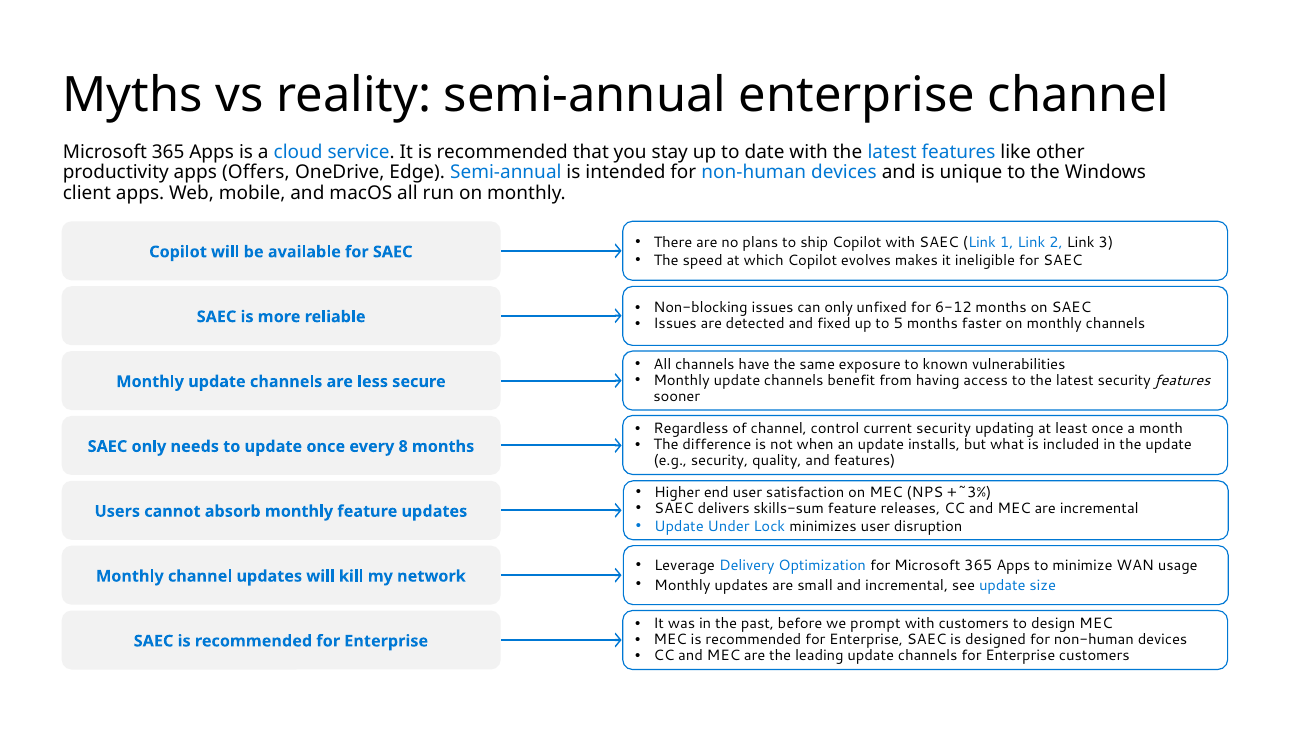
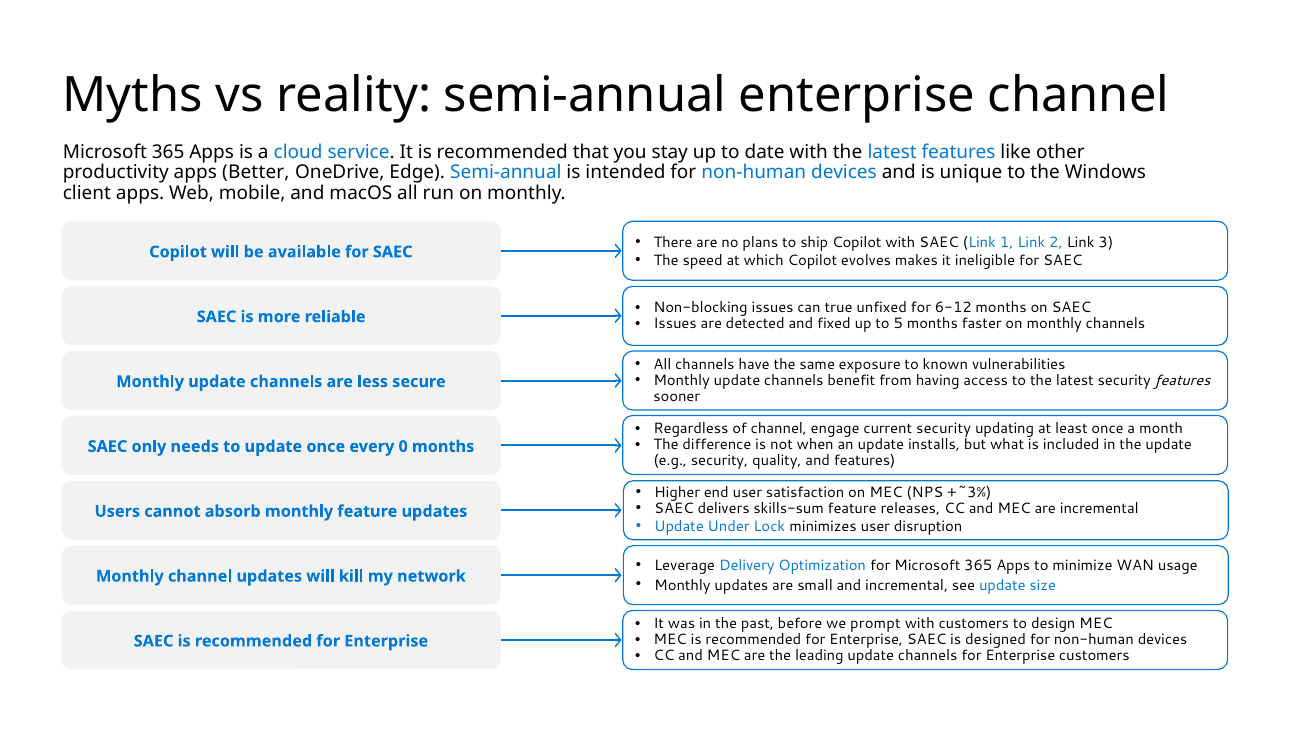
Offers: Offers -> Better (256, 172)
can only: only -> true (839, 308)
control: control -> engage (835, 429)
8: 8 -> 0 (403, 446)
